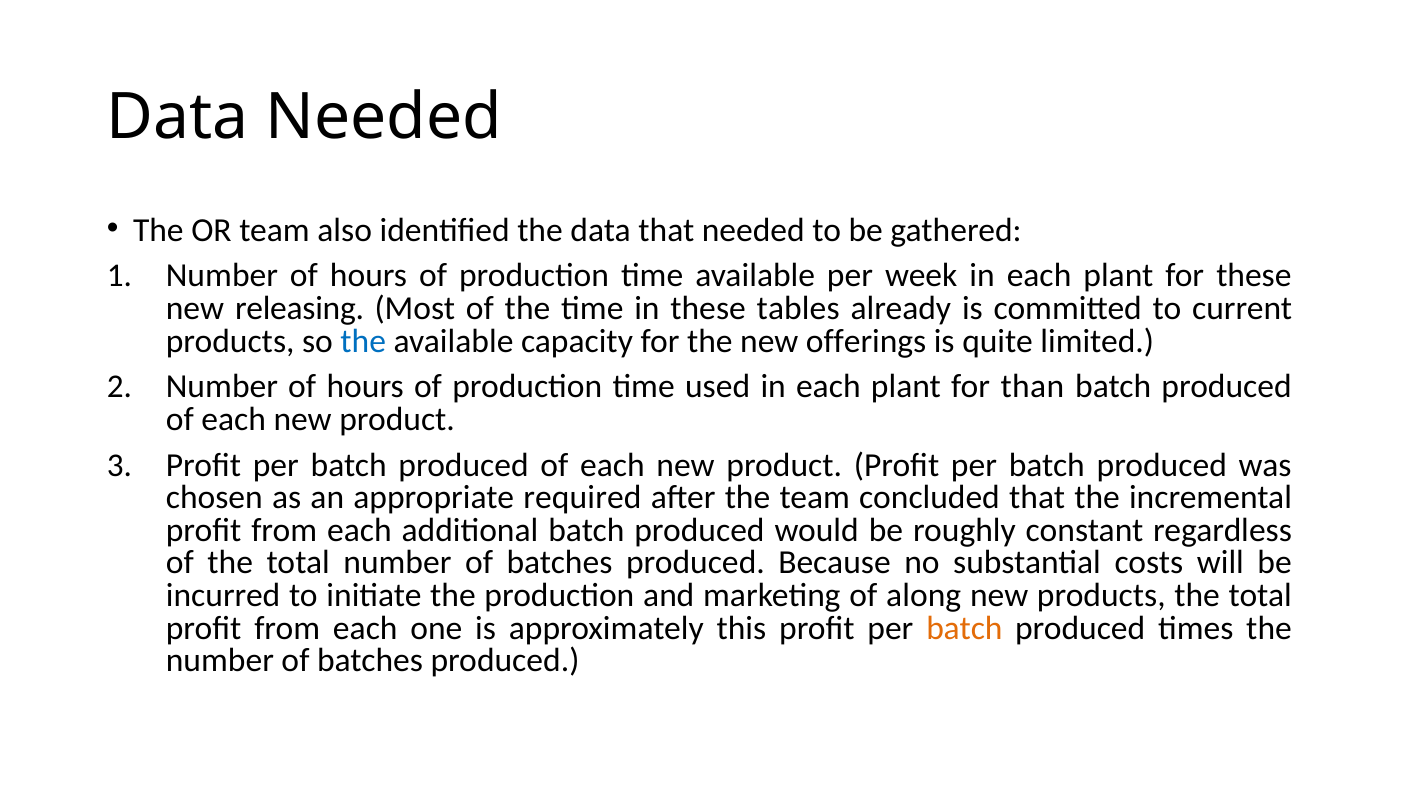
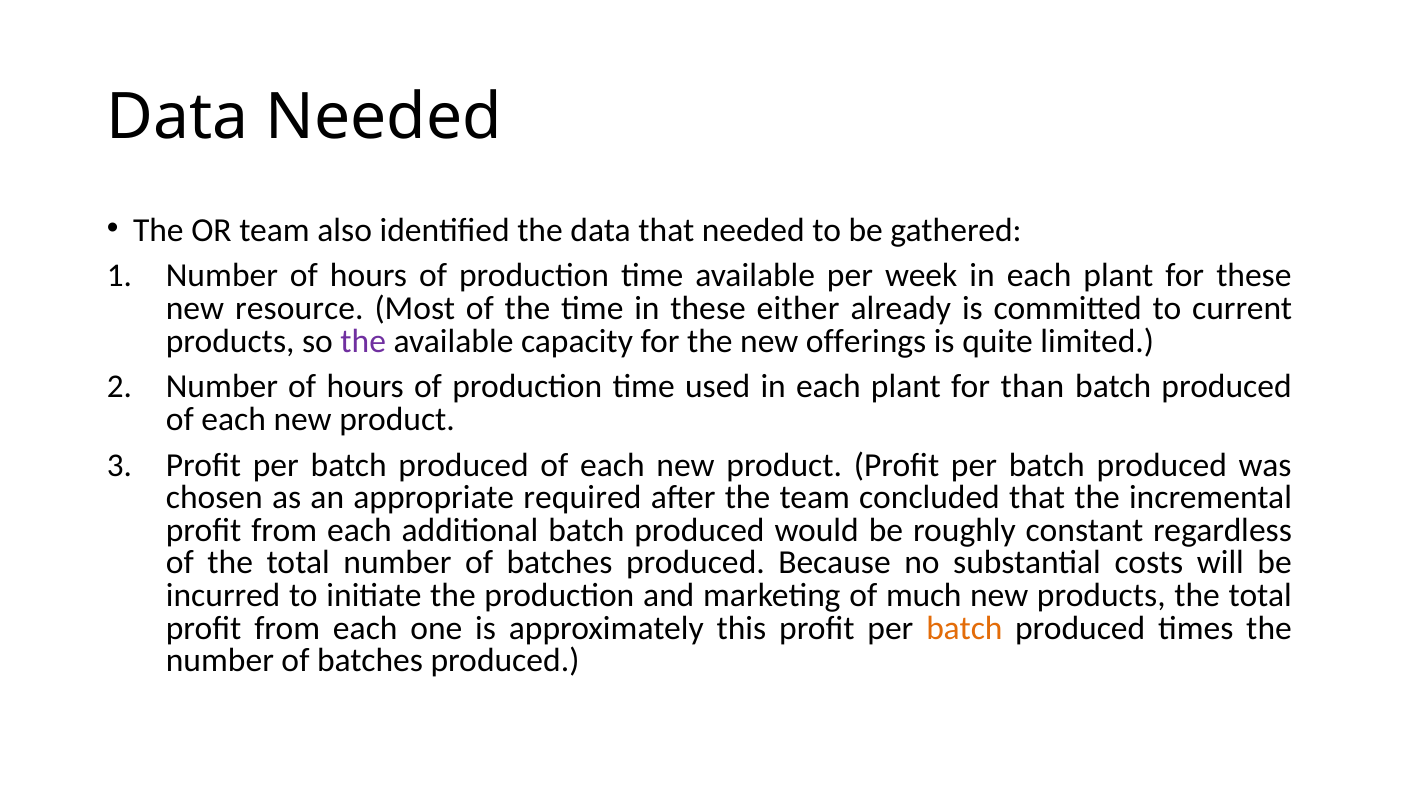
releasing: releasing -> resource (299, 308)
tables: tables -> either (798, 308)
the colour: blue -> purple (363, 341)
along: along -> much (924, 595)
